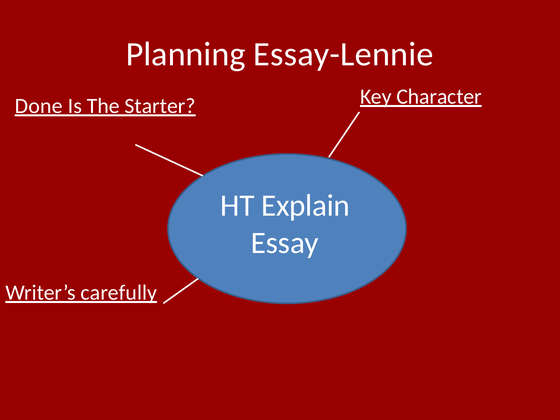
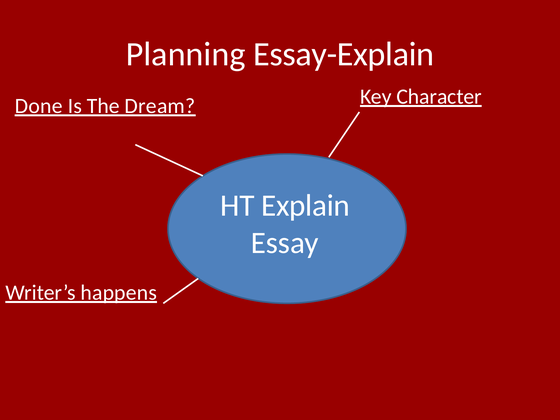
Essay-Lennie: Essay-Lennie -> Essay-Explain (344, 54)
Starter: Starter -> Dream (160, 106)
carefully: carefully -> happens (119, 293)
